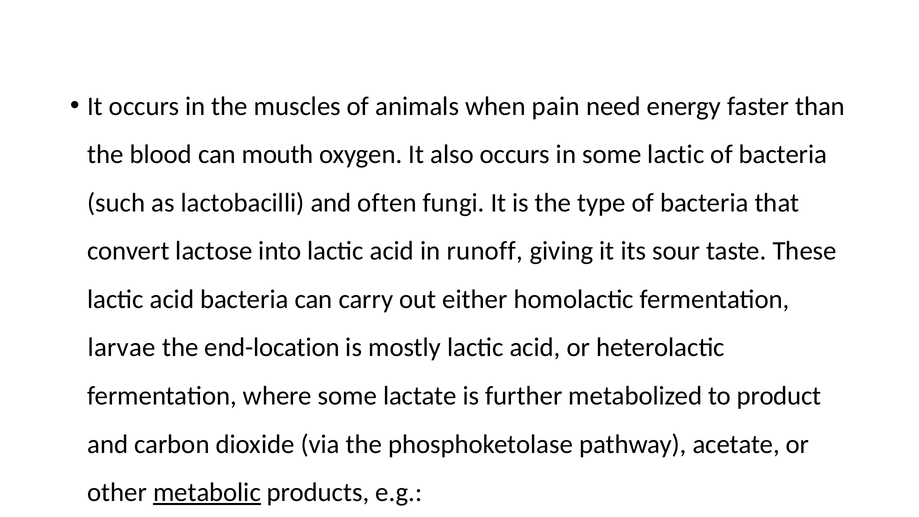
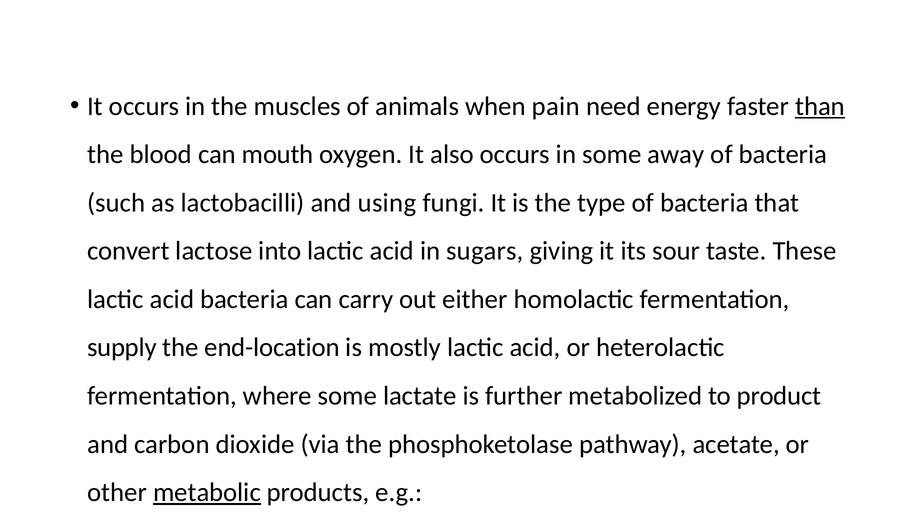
than underline: none -> present (820, 106)
some lactic: lactic -> away (676, 154)
often: often -> using (387, 203)
runoff: runoff -> sugars (485, 251)
larvae: larvae -> supply (122, 348)
